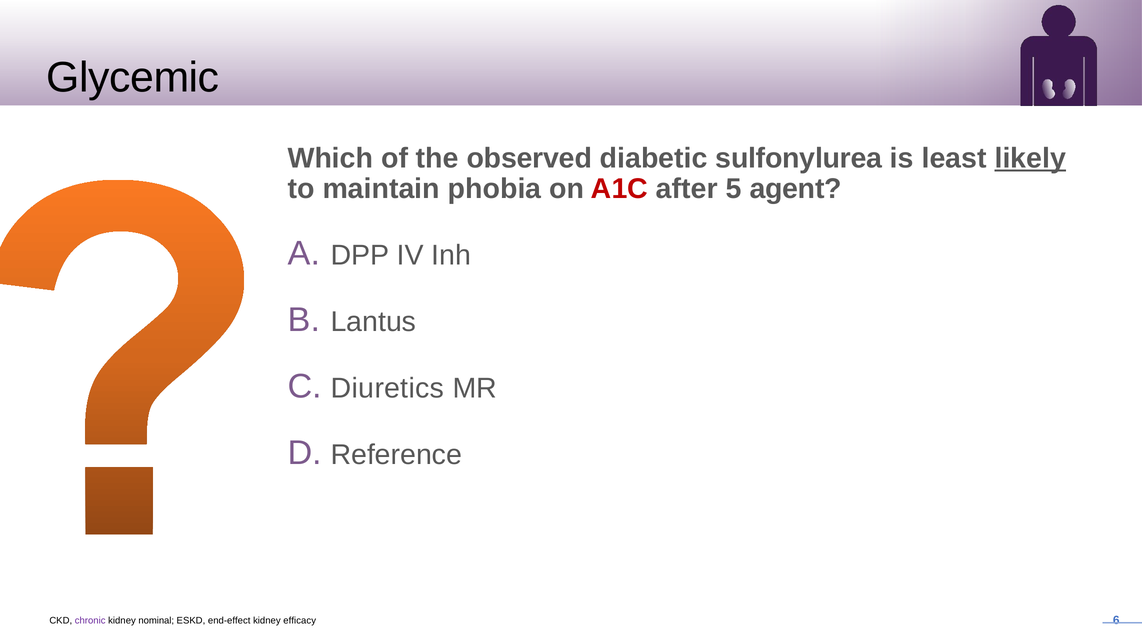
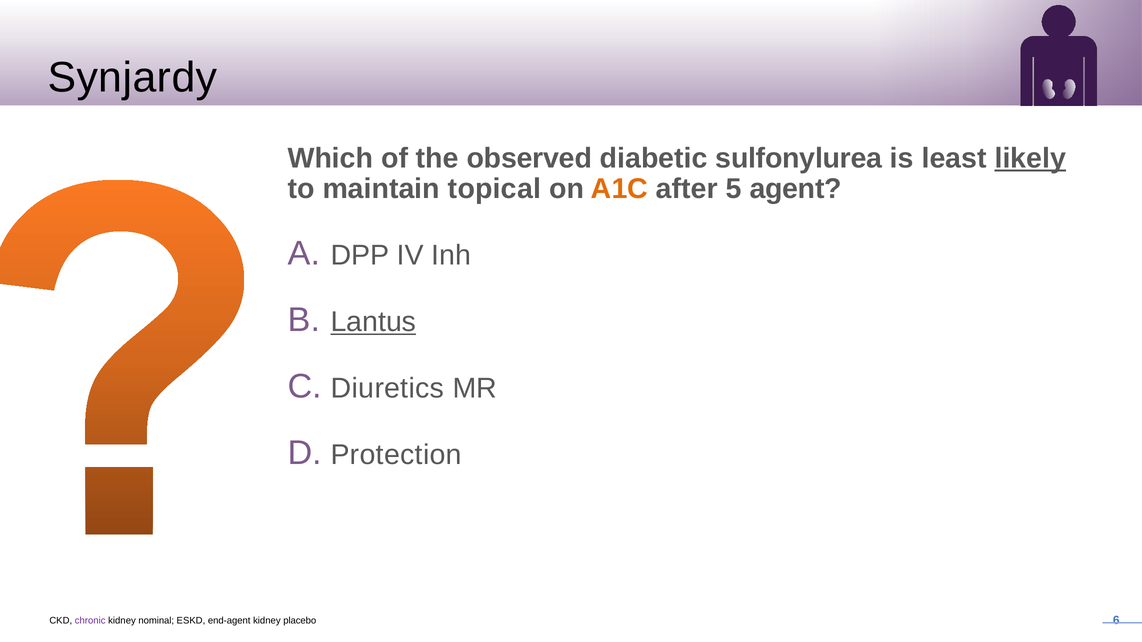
Glycemic: Glycemic -> Synjardy (132, 78)
phobia: phobia -> topical (494, 189)
A1C colour: red -> orange (620, 189)
Lantus underline: none -> present (373, 322)
Reference: Reference -> Protection (396, 455)
end-effect: end-effect -> end-agent (229, 621)
efficacy: efficacy -> placebo (300, 621)
